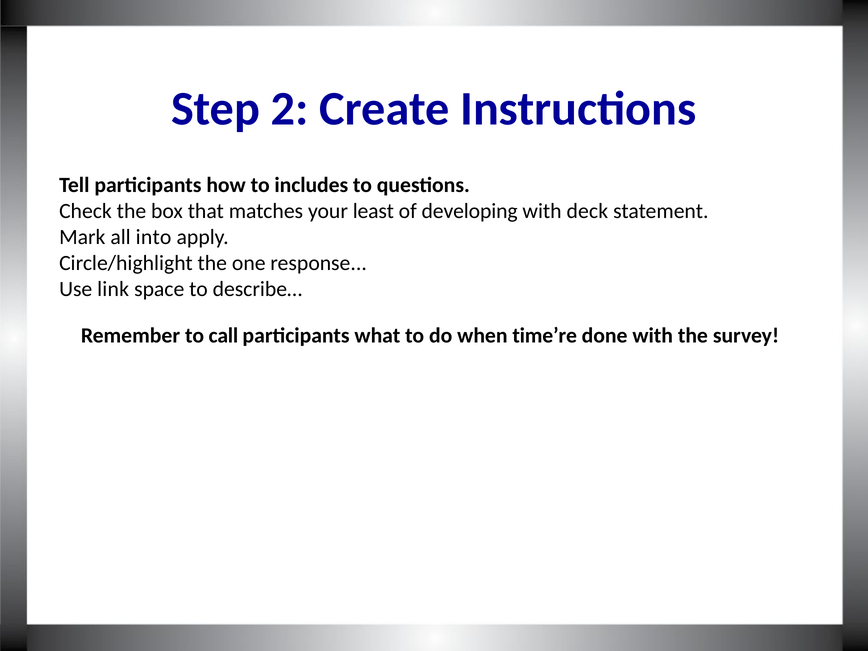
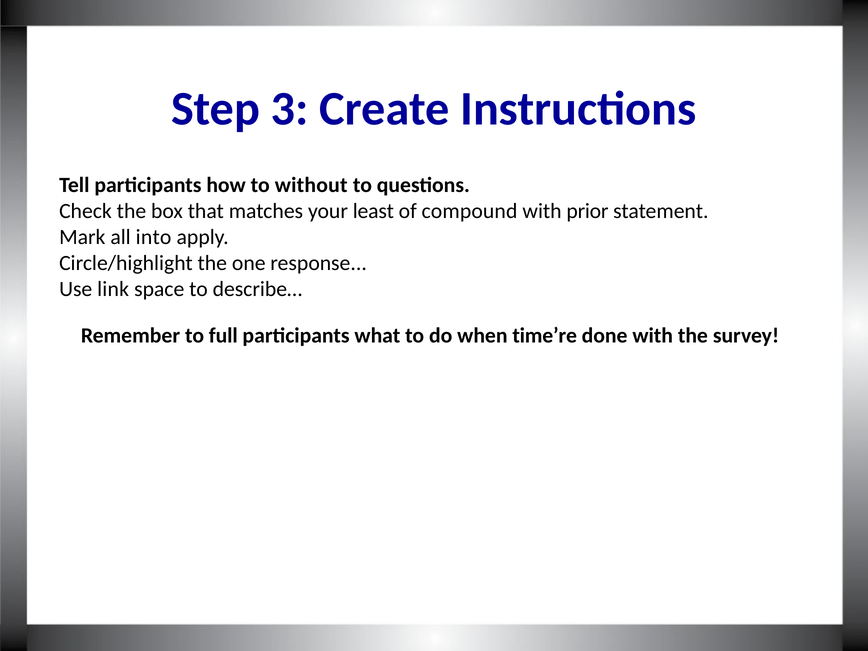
2: 2 -> 3 (290, 109)
includes: includes -> without (311, 185)
developing: developing -> compound (469, 211)
deck: deck -> prior (587, 211)
call: call -> full (223, 336)
